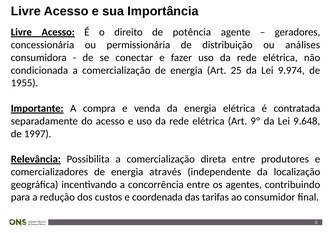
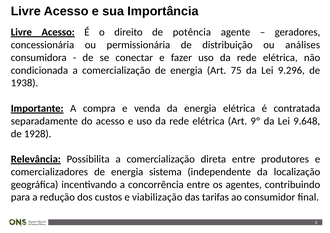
25: 25 -> 75 (236, 70)
9.974: 9.974 -> 9.296 (291, 70)
1955: 1955 -> 1938 (24, 83)
1997: 1997 -> 1928 (38, 134)
através: através -> sistema (165, 172)
coordenada: coordenada -> viabilização (157, 198)
